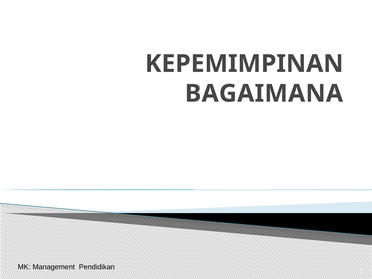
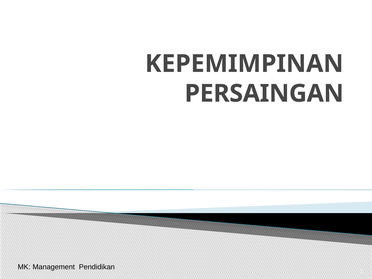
BAGAIMANA: BAGAIMANA -> PERSAINGAN (264, 94)
